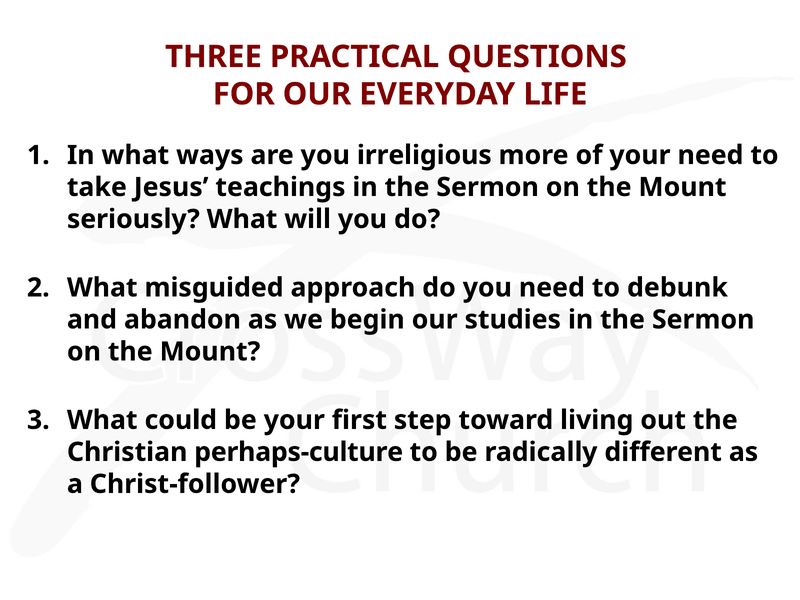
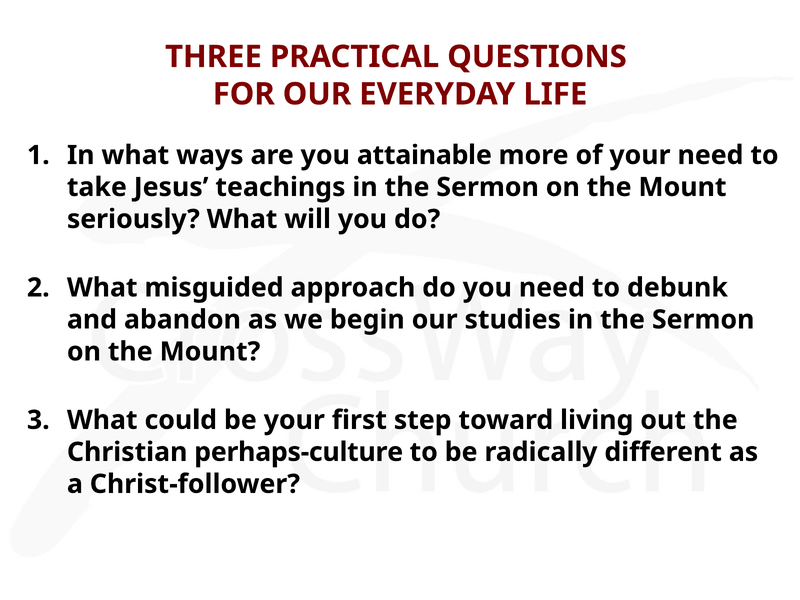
irreligious: irreligious -> attainable (424, 155)
